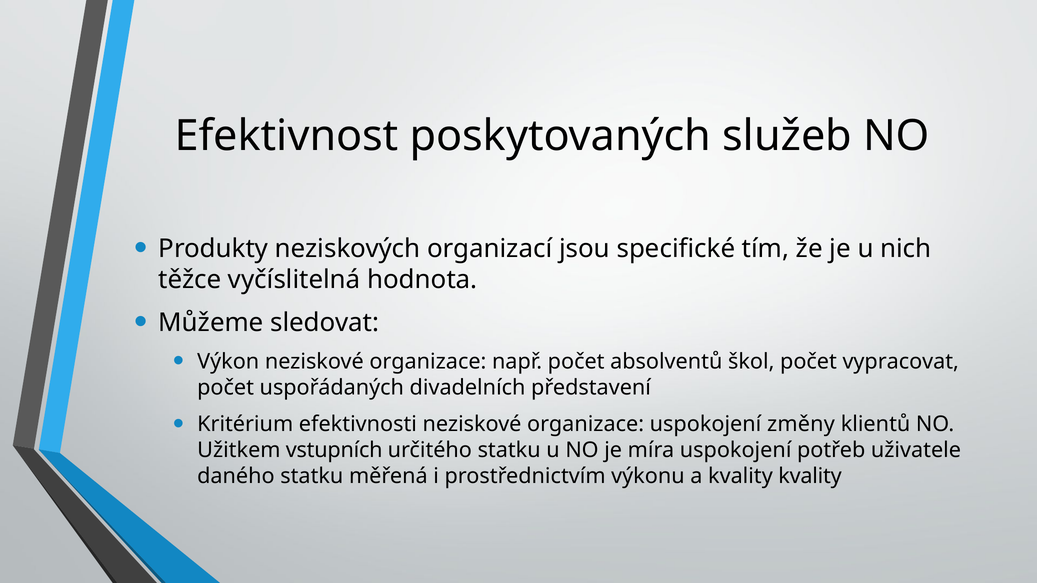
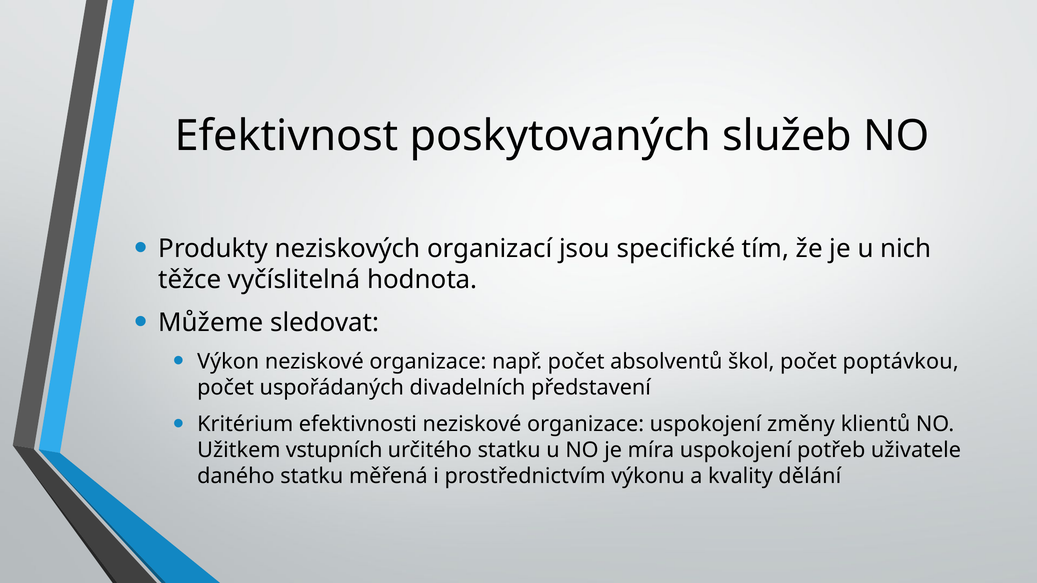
vypracovat: vypracovat -> poptávkou (901, 362)
kvality kvality: kvality -> dělání (810, 476)
